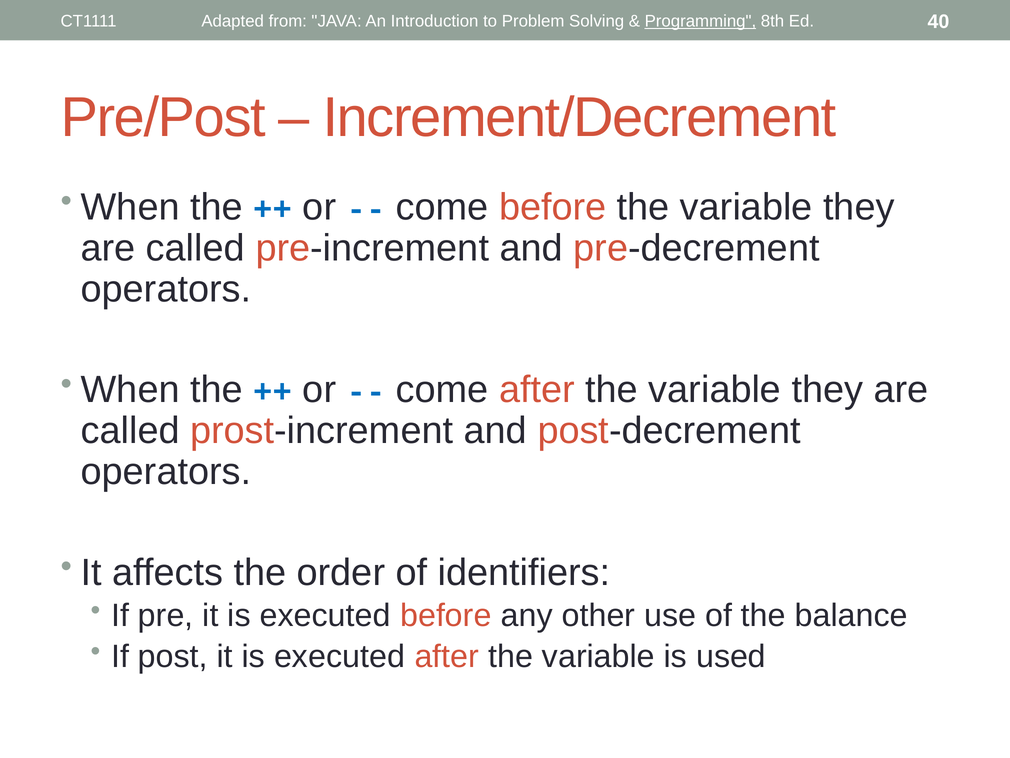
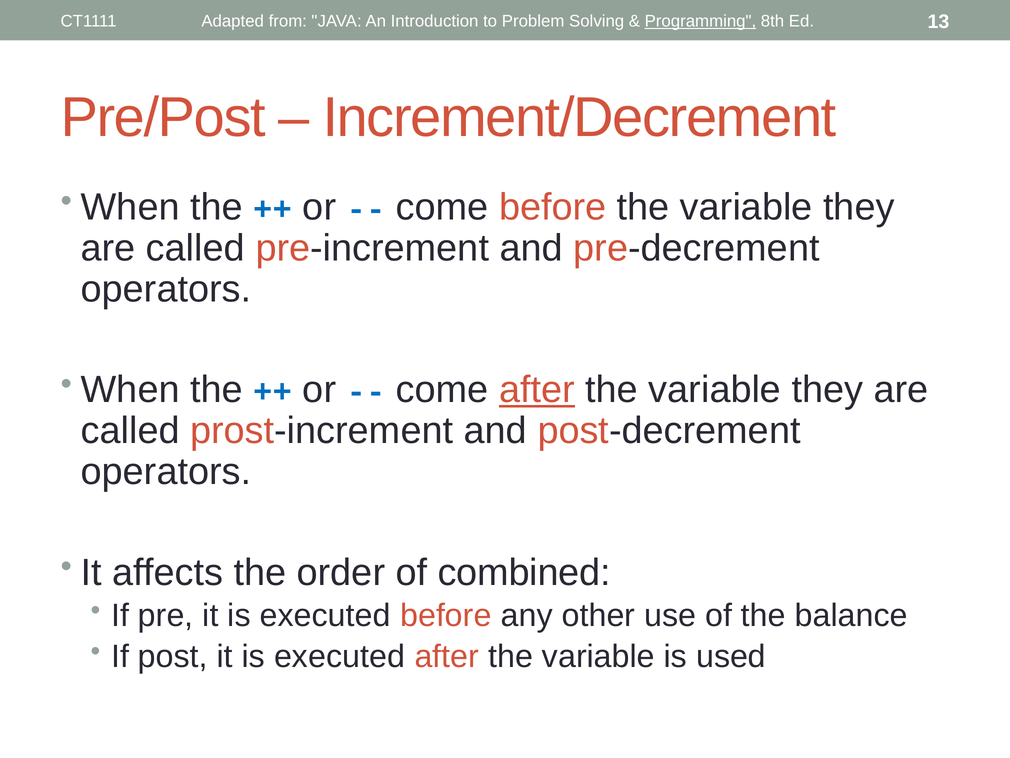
40: 40 -> 13 (938, 22)
after underline: none -> present (537, 390)
identifiers: identifiers -> combined (524, 572)
